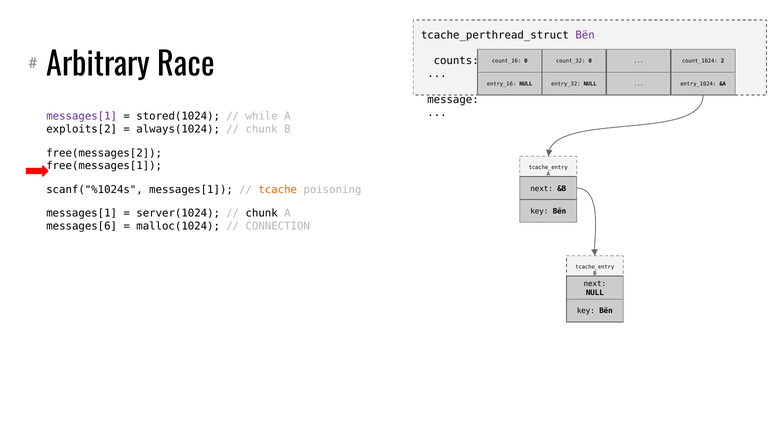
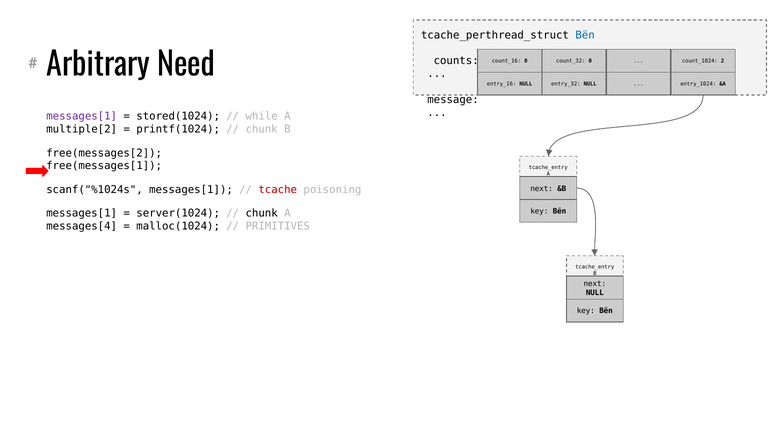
Bën colour: purple -> blue (585, 35)
Race: Race -> Need (186, 65)
exploits[2: exploits[2 -> multiple[2 (82, 129)
always(1024: always(1024 -> printf(1024 (178, 129)
tcache colour: orange -> red (278, 189)
messages[6: messages[6 -> messages[4 (82, 226)
CONNECTION: CONNECTION -> PRIMITIVES (278, 226)
